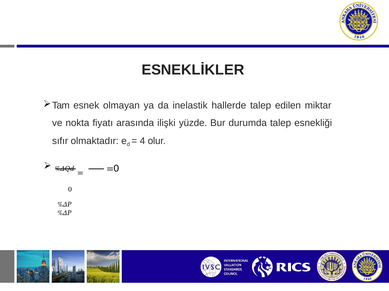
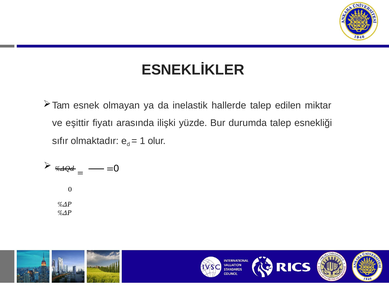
nokta: nokta -> eşittir (77, 123)
4: 4 -> 1 (142, 141)
